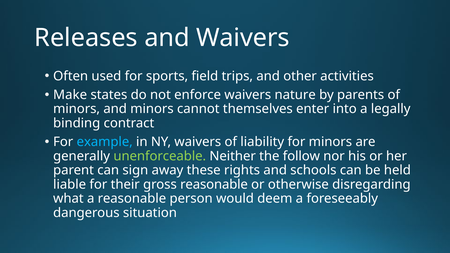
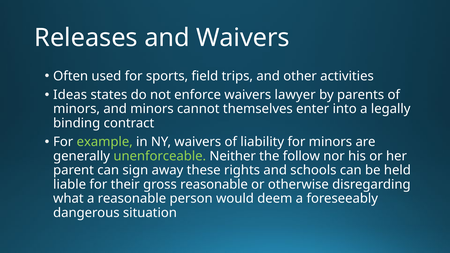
Make: Make -> Ideas (70, 95)
nature: nature -> lawyer (295, 95)
example colour: light blue -> light green (105, 142)
